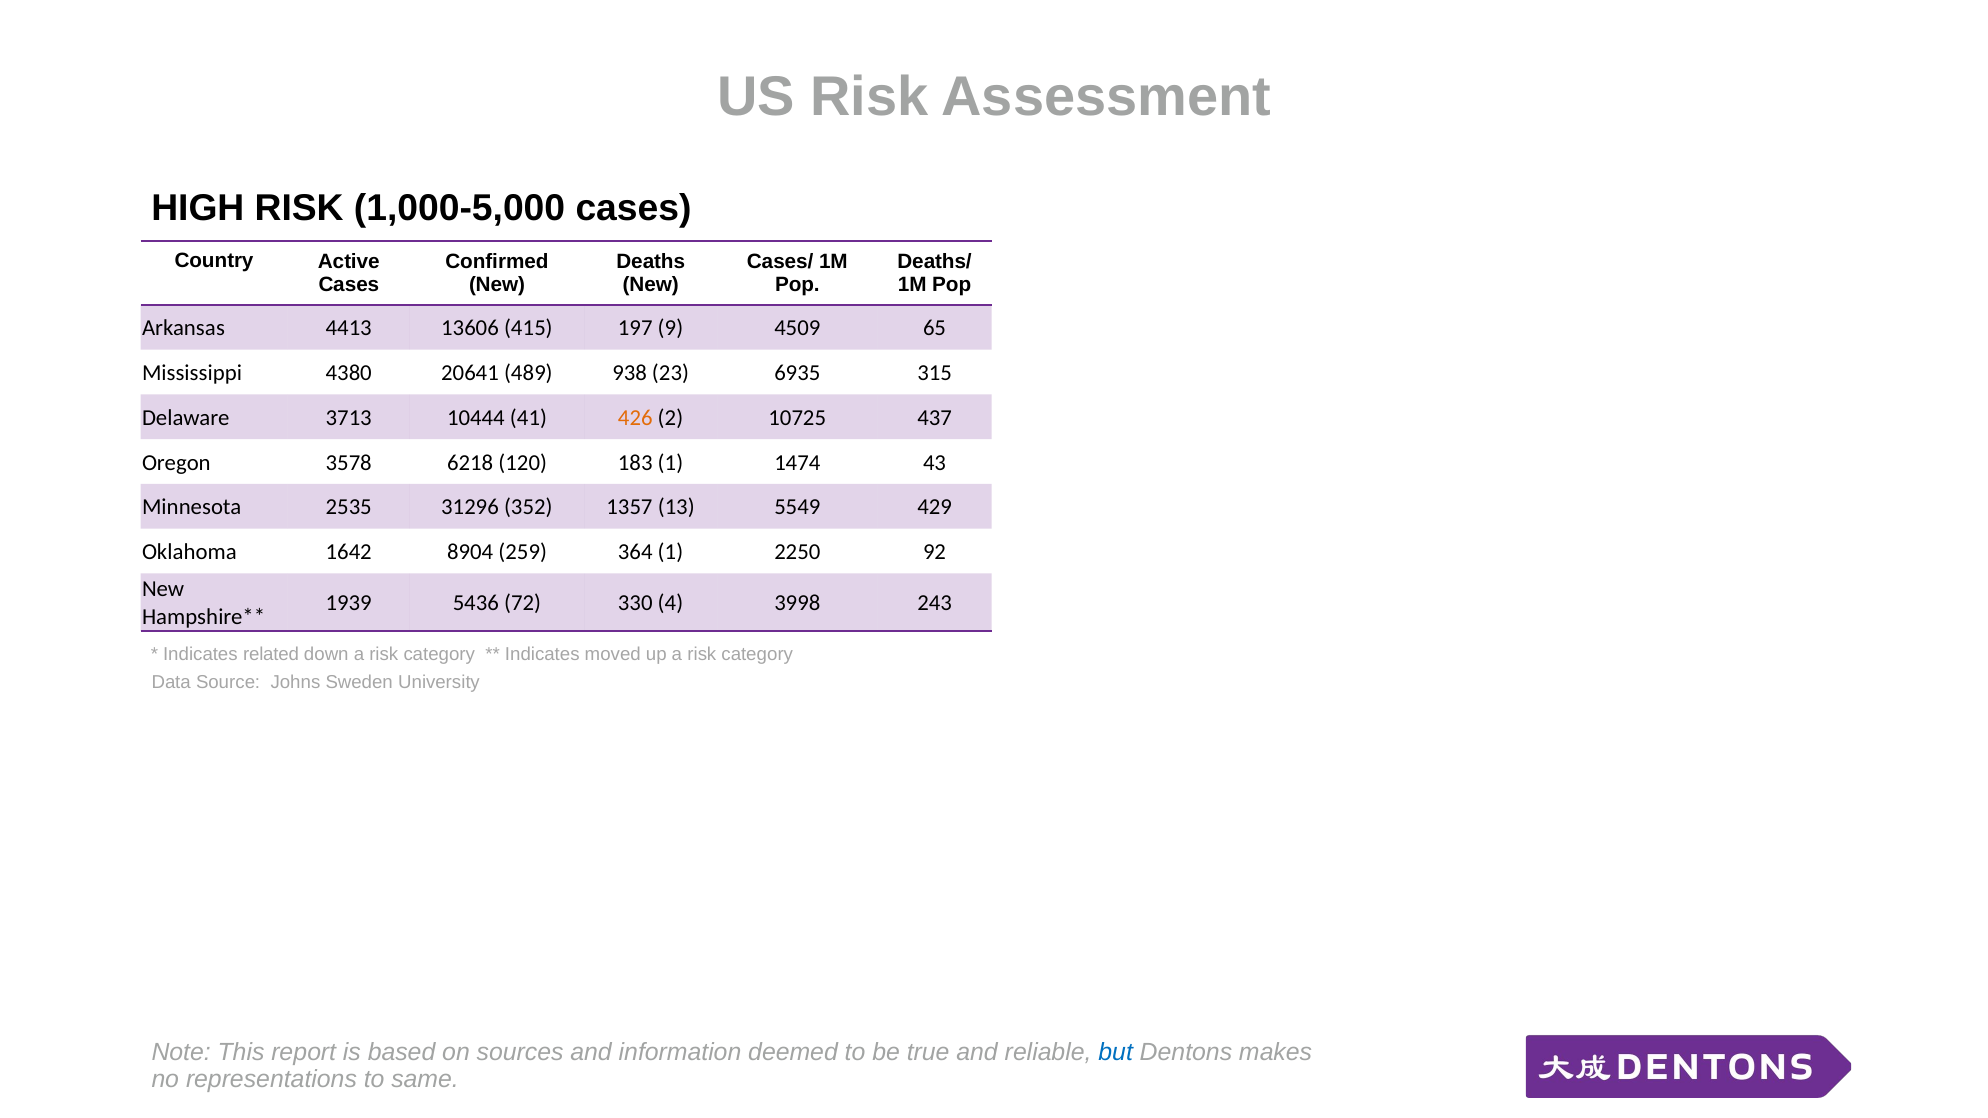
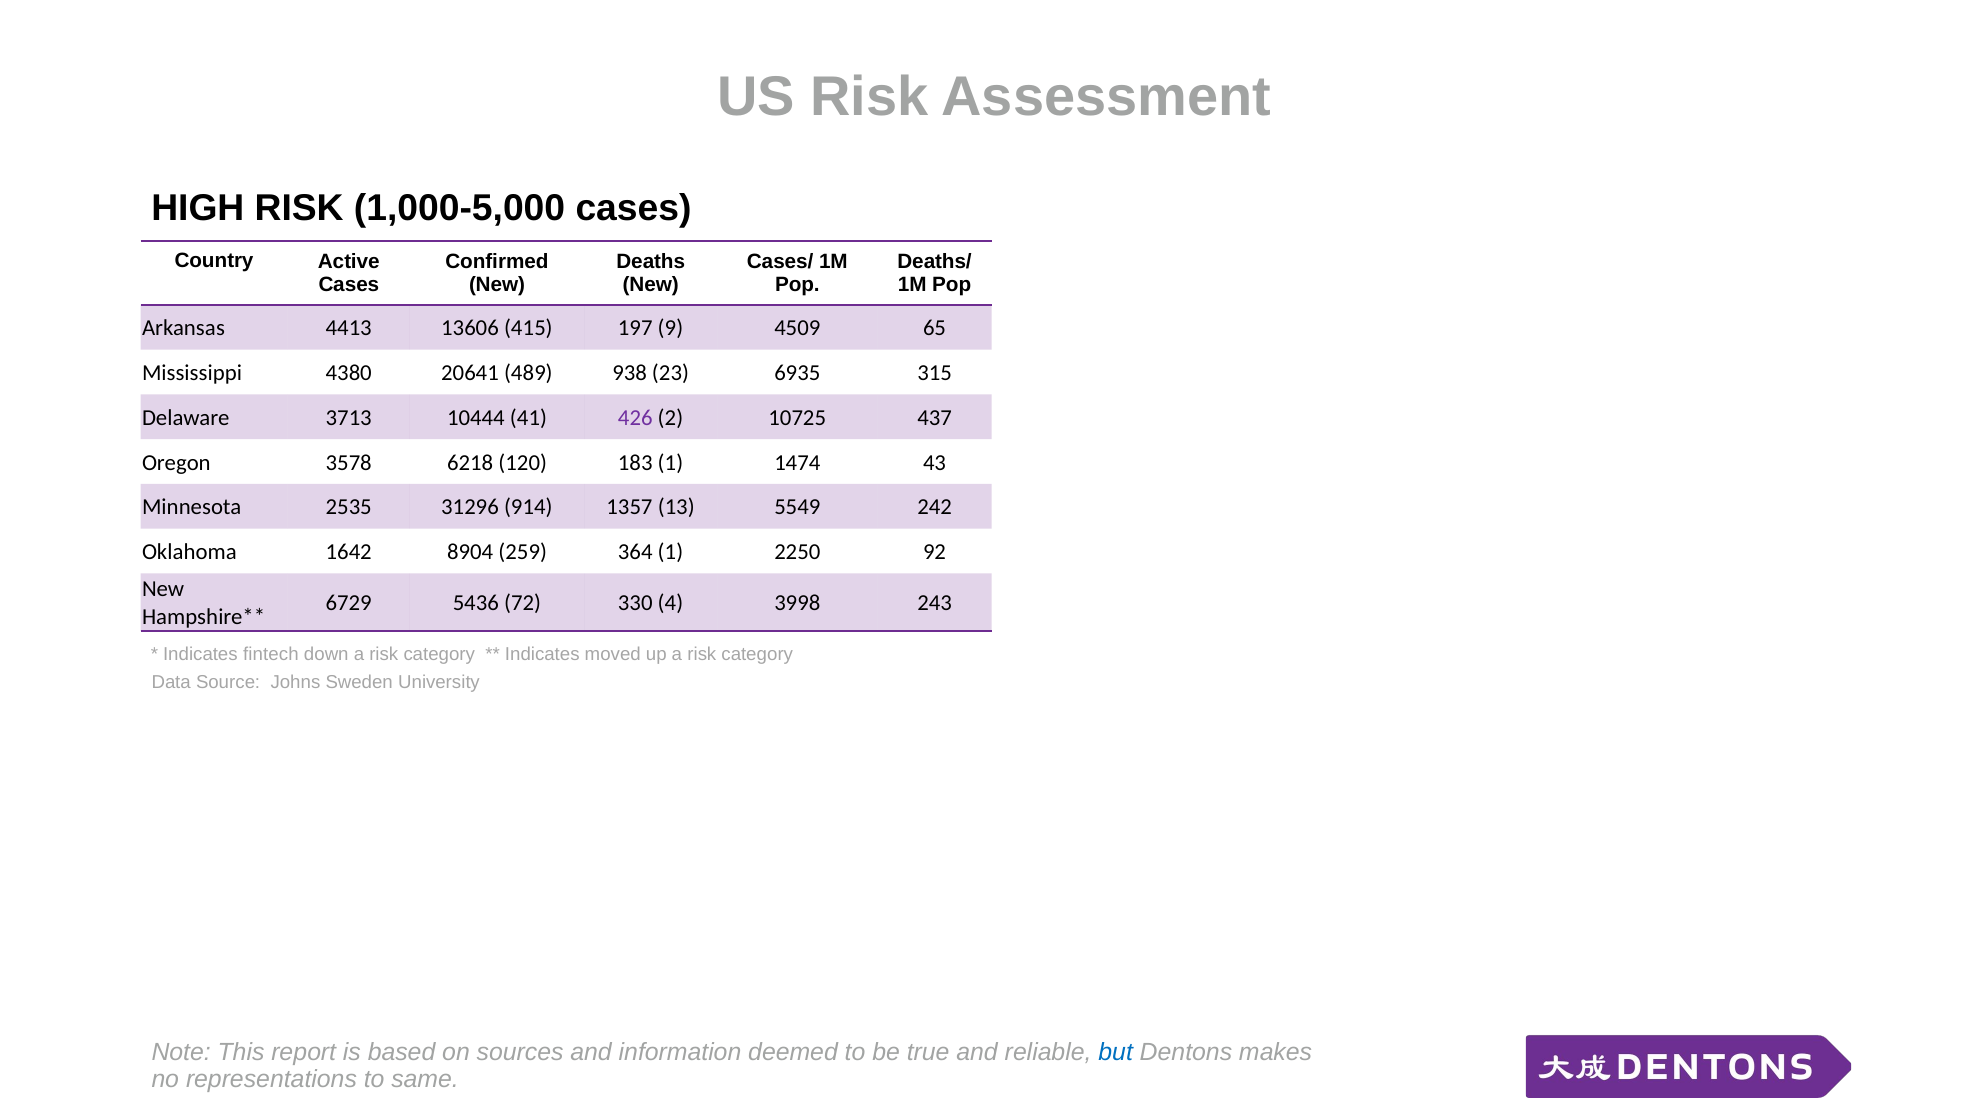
426 colour: orange -> purple (635, 418)
352: 352 -> 914 (528, 507)
429: 429 -> 242 (935, 507)
1939: 1939 -> 6729 (349, 603)
related: related -> fintech (271, 655)
